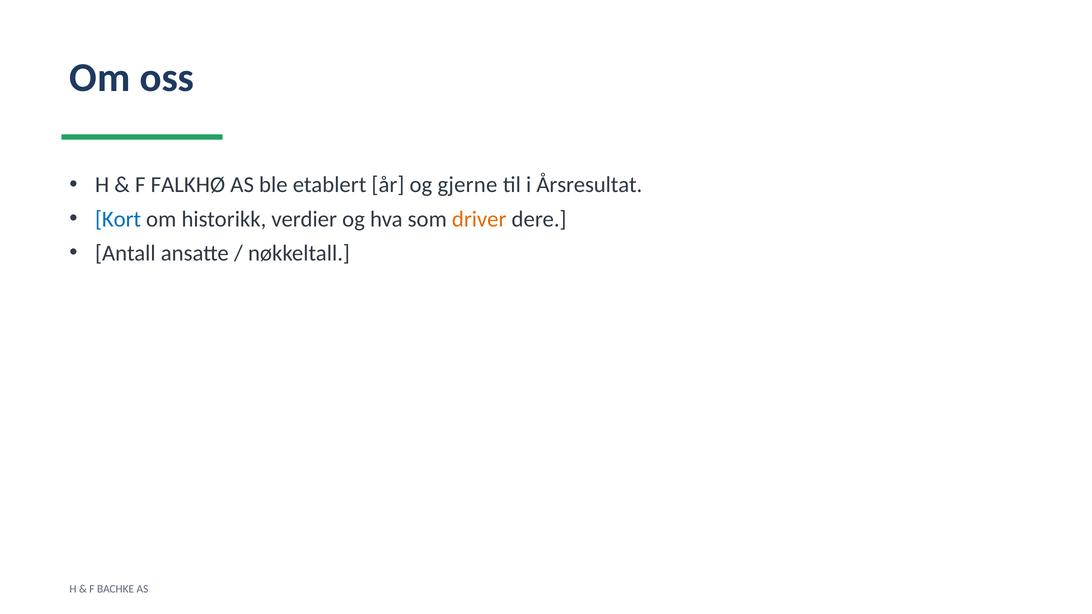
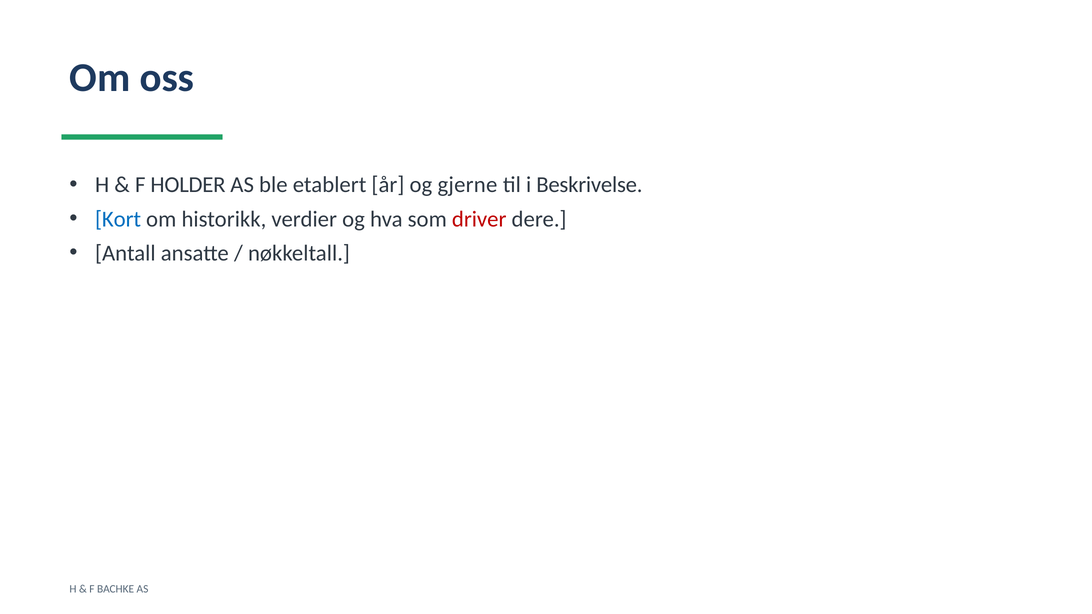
FALKHØ: FALKHØ -> HOLDER (188, 185)
Årsresultat: Årsresultat -> Beskrivelse (589, 185)
driver colour: orange -> red (479, 219)
